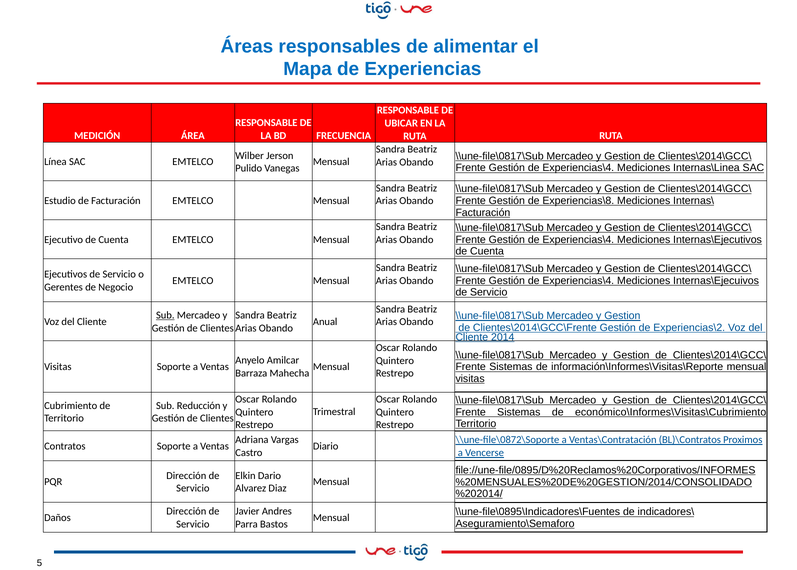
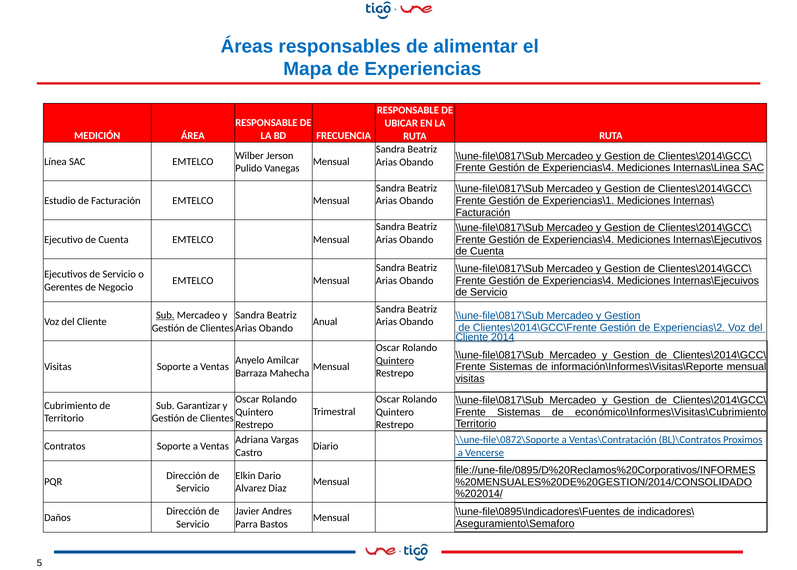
Experiencias\8: Experiencias\8 -> Experiencias\1 (578, 201)
Quintero underline: none -> present (395, 360)
Reducción: Reducción -> Garantizar (199, 405)
